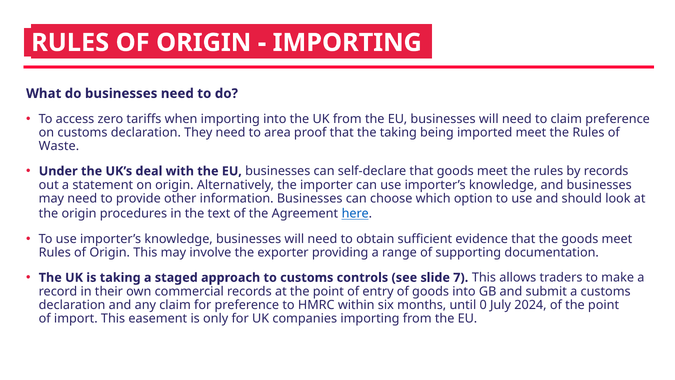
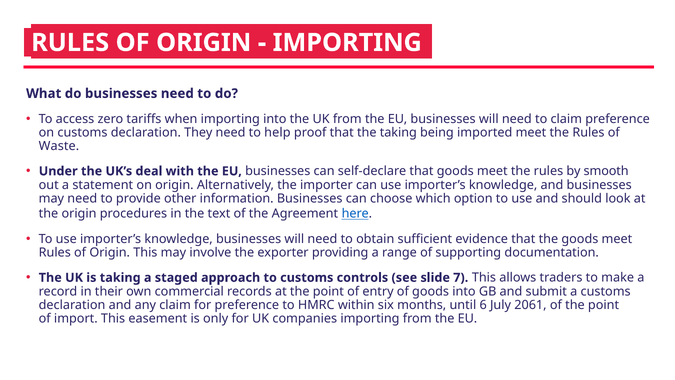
area: area -> help (277, 132)
by records: records -> smooth (606, 171)
0: 0 -> 6 (483, 305)
2024: 2024 -> 2061 (530, 305)
